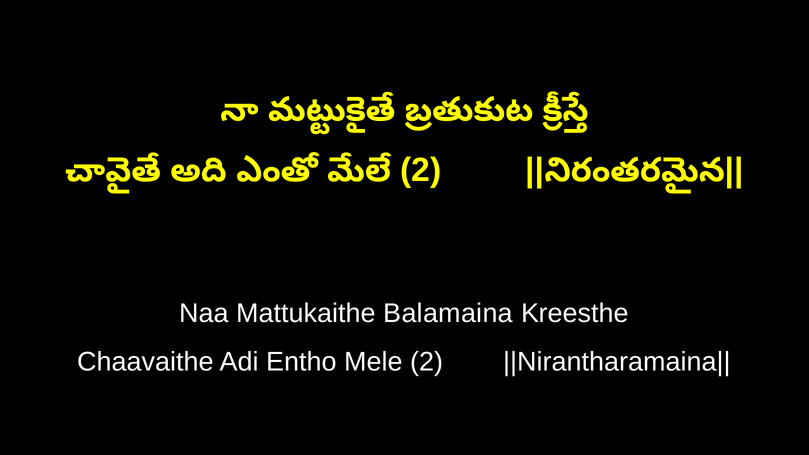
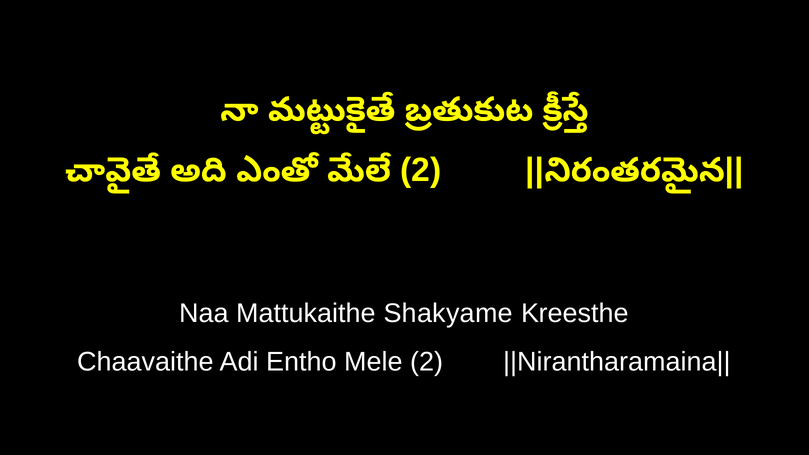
Balamaina: Balamaina -> Shakyame (448, 313)
